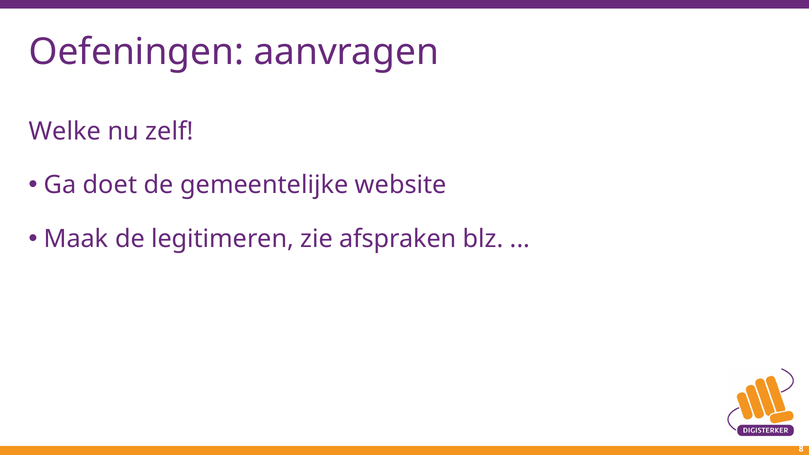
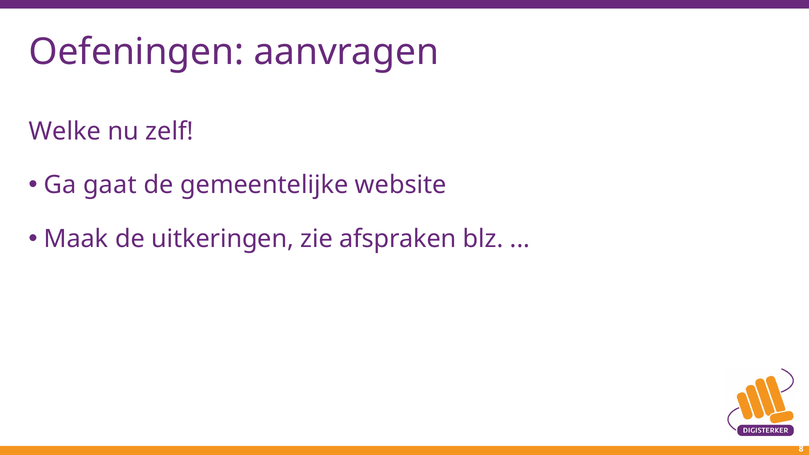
doet: doet -> gaat (110, 185)
legitimeren: legitimeren -> uitkeringen (223, 239)
